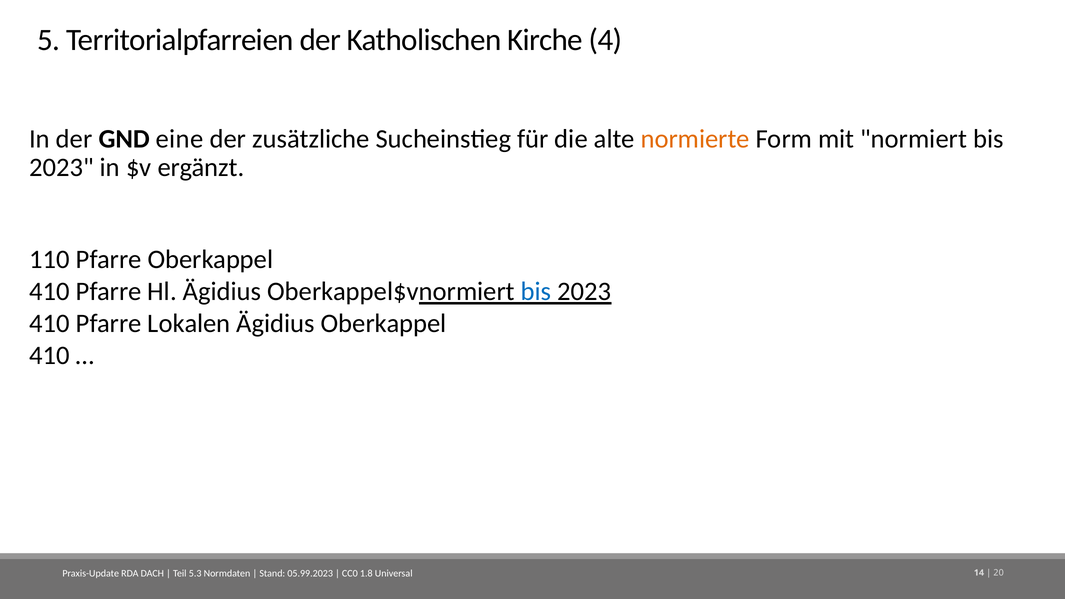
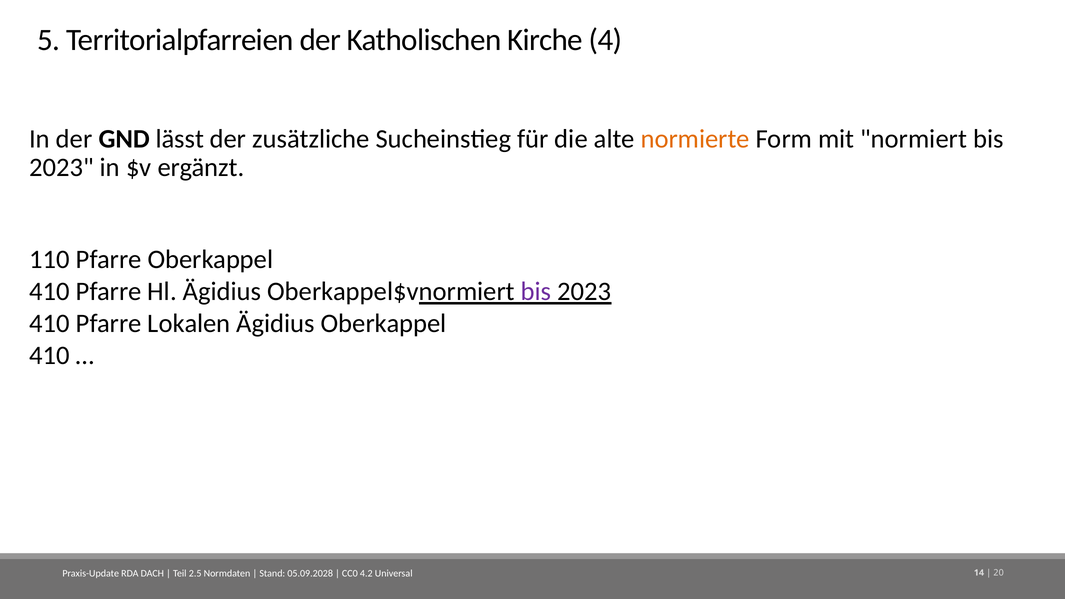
eine: eine -> lässt (180, 139)
bis colour: blue -> purple (536, 292)
5.3: 5.3 -> 2.5 (195, 574)
05.99.2023: 05.99.2023 -> 05.09.2028 (310, 574)
1.8: 1.8 -> 4.2 (366, 574)
